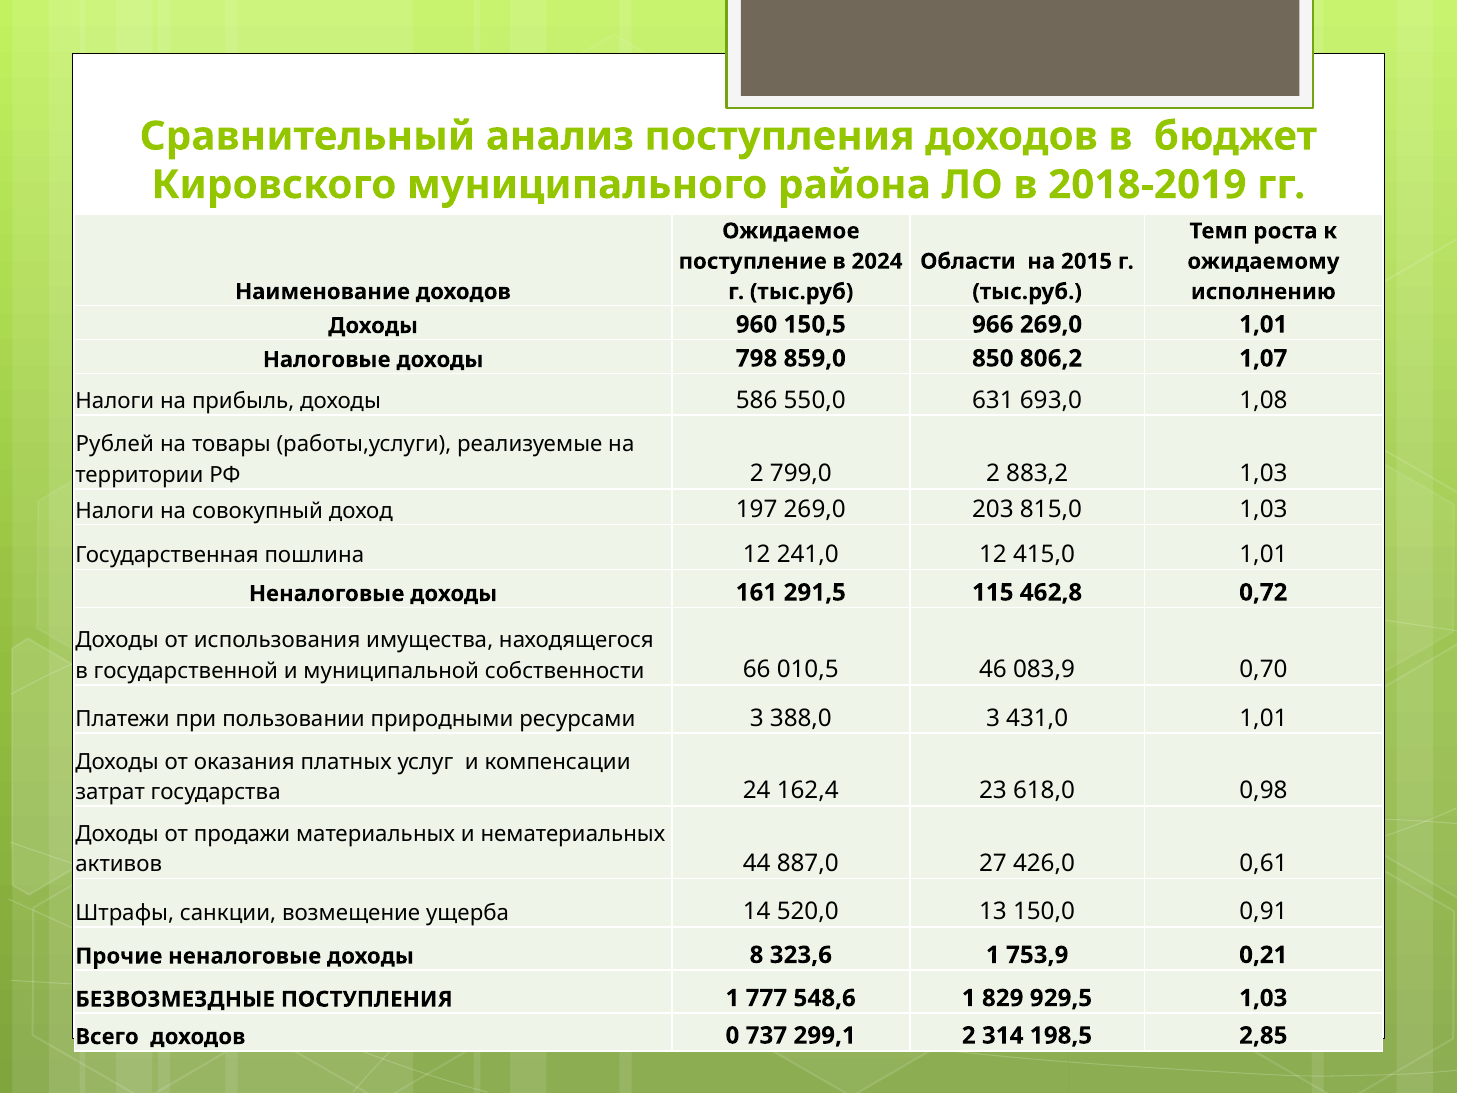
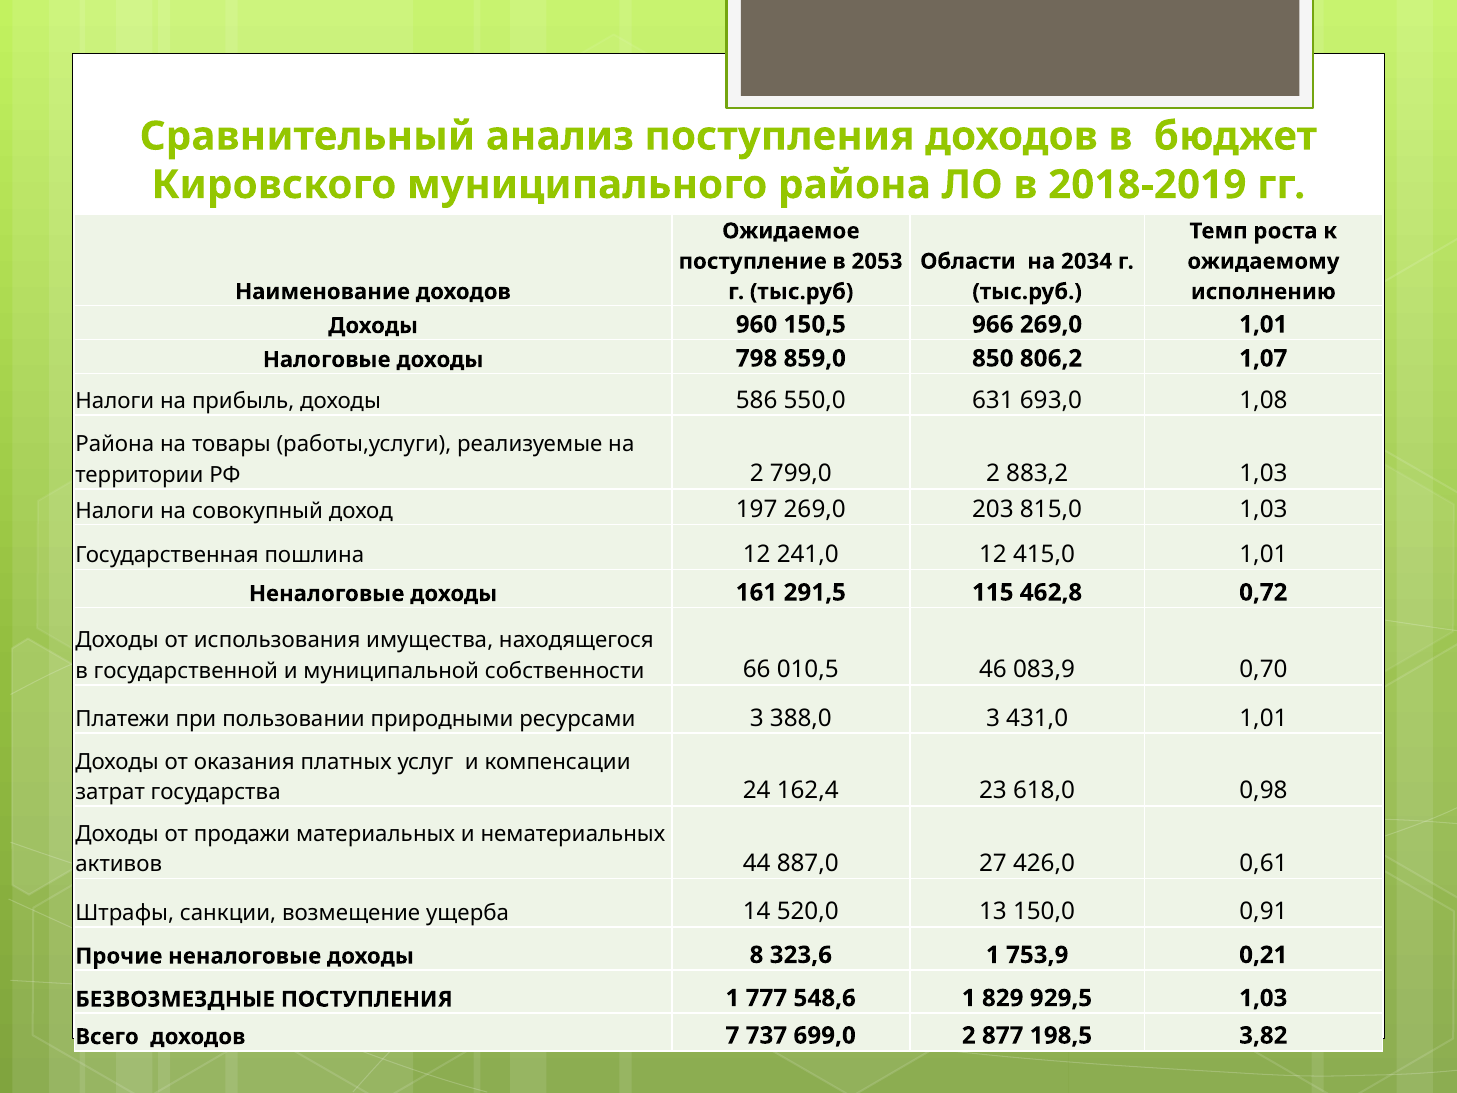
2024: 2024 -> 2053 (877, 261)
2015: 2015 -> 2034 (1087, 261)
Рублей: Рублей -> Района (115, 444)
0: 0 -> 7 (732, 1035)
299,1: 299,1 -> 699,0 (825, 1035)
314: 314 -> 877 (1003, 1035)
2,85: 2,85 -> 3,82 (1263, 1035)
